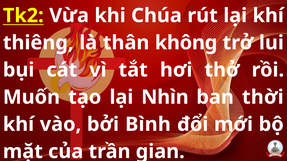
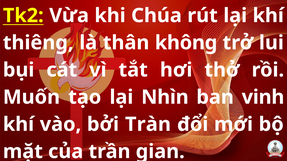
thời: thời -> vinh (263, 97)
Bình: Bình -> Tràn (148, 125)
